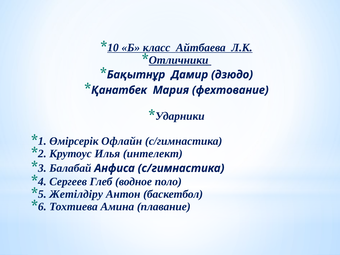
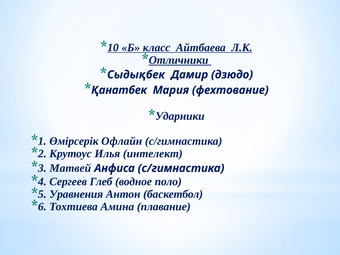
Бақытнұр: Бақытнұр -> Сыдықбек (136, 75)
Балабай: Балабай -> Матвей (70, 168)
Жетілдіру: Жетілдіру -> Уравнения (76, 194)
